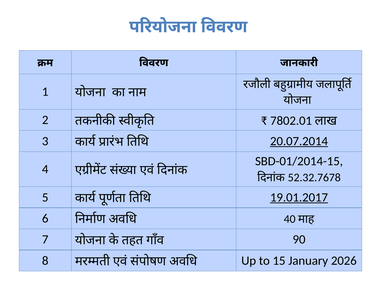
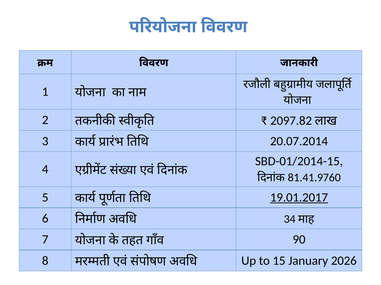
7802.01: 7802.01 -> 2097.82 (291, 121)
20.07.2014 underline: present -> none (299, 141)
52.32.7678: 52.32.7678 -> 81.41.9760 (314, 178)
40: 40 -> 34 (290, 220)
